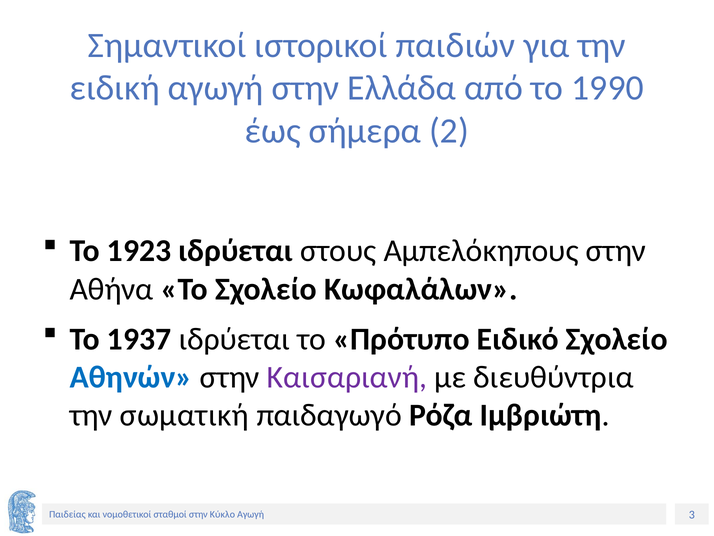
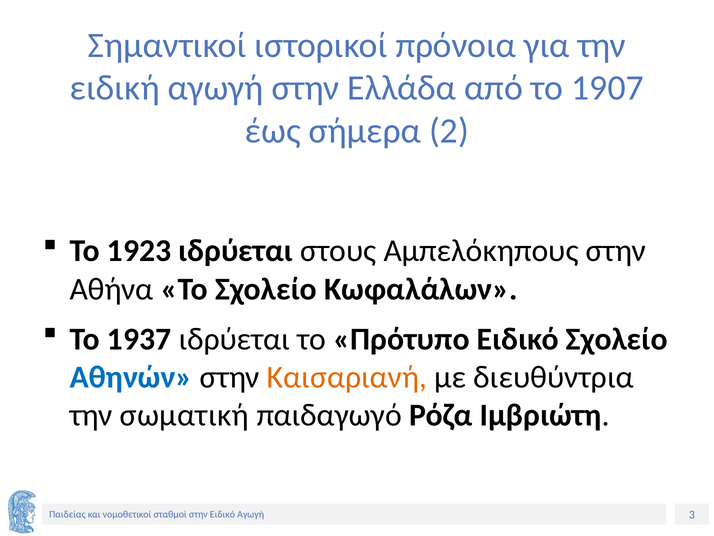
παιδιών: παιδιών -> πρόνοια (456, 45)
1990: 1990 -> 1907 (608, 88)
Καισαριανή colour: purple -> orange (347, 377)
στην Κύκλο: Κύκλο -> Ειδικό (222, 514)
